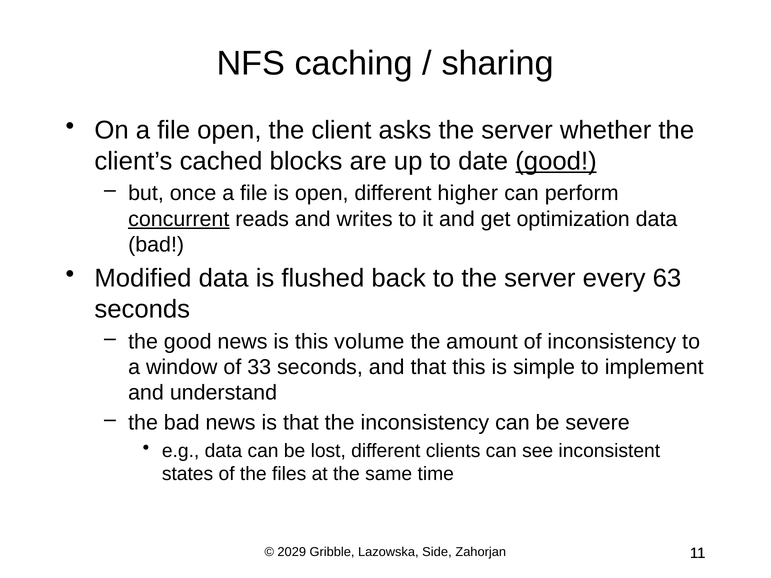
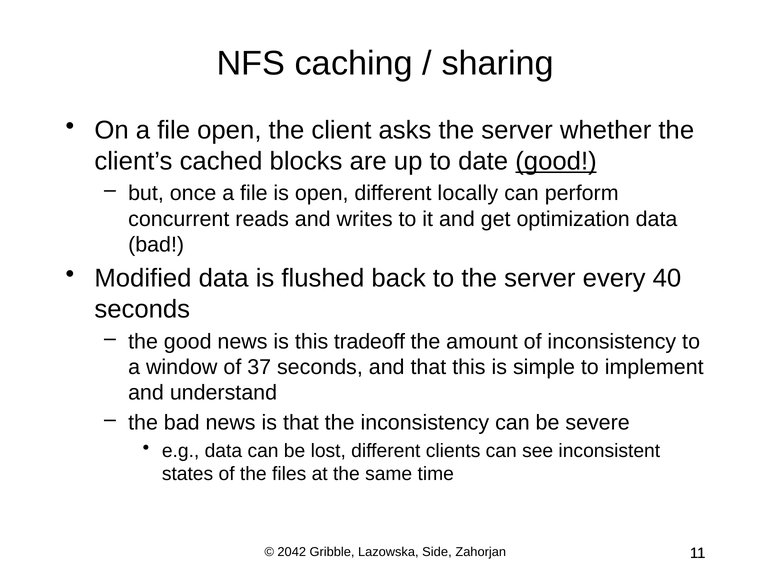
higher: higher -> locally (468, 193)
concurrent underline: present -> none (179, 219)
63: 63 -> 40 (667, 279)
volume: volume -> tradeoff (370, 342)
33: 33 -> 37 (259, 367)
2029: 2029 -> 2042 (292, 552)
